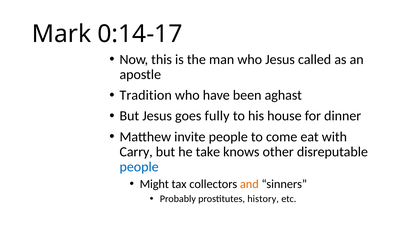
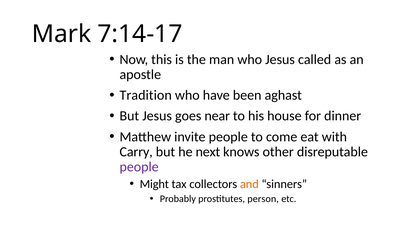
0:14-17: 0:14-17 -> 7:14-17 (140, 34)
fully: fully -> near (217, 116)
take: take -> next (208, 152)
people colour: blue -> purple (139, 167)
history: history -> person (263, 199)
